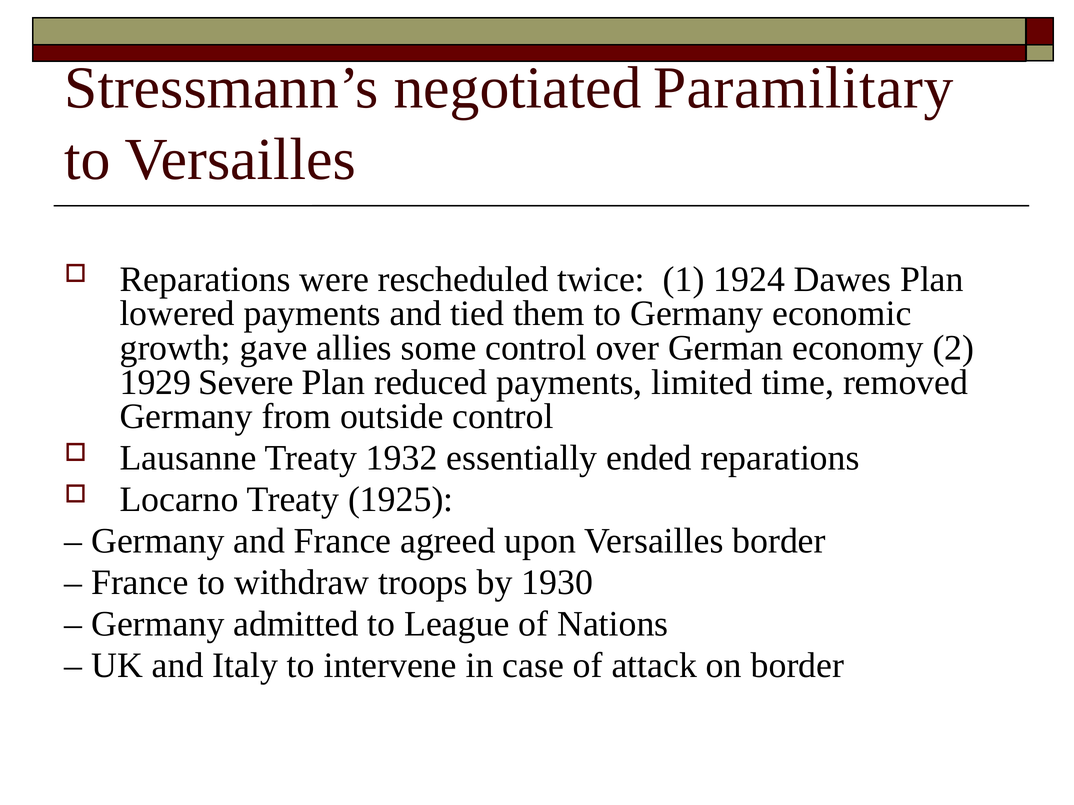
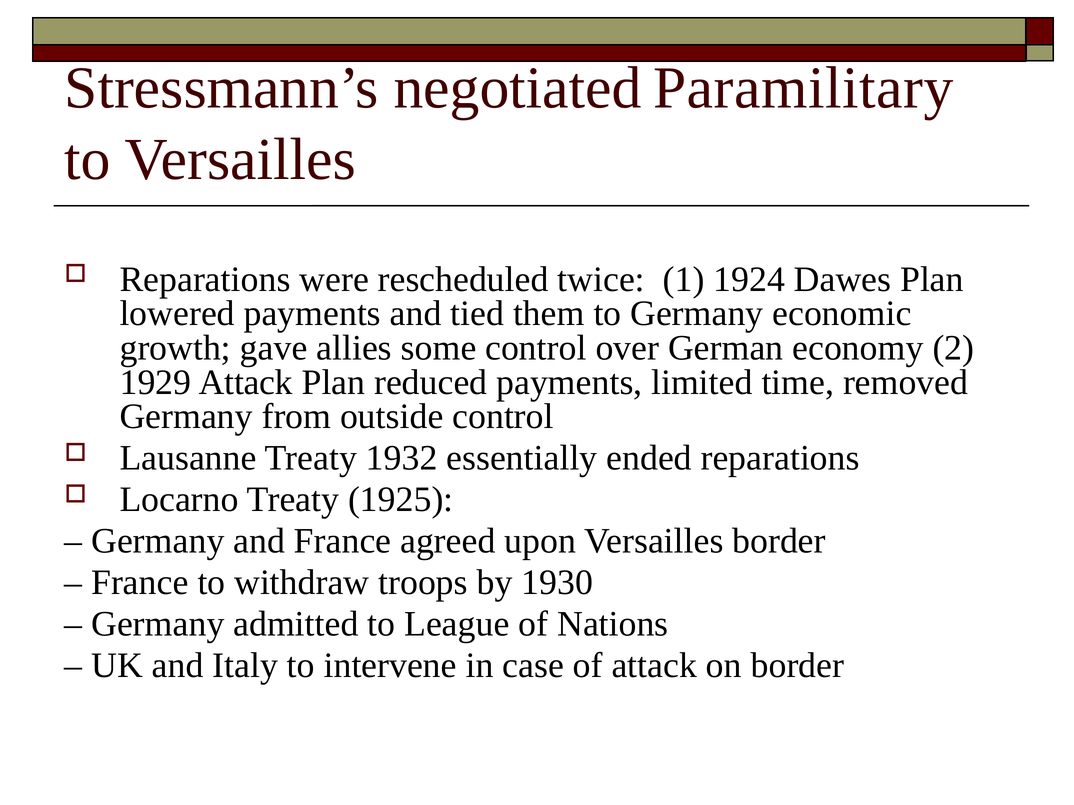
1929 Severe: Severe -> Attack (246, 383)
